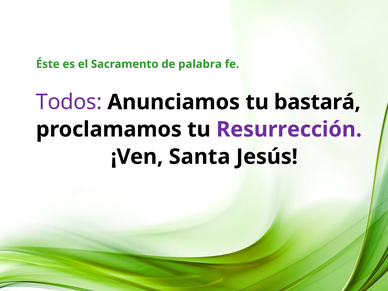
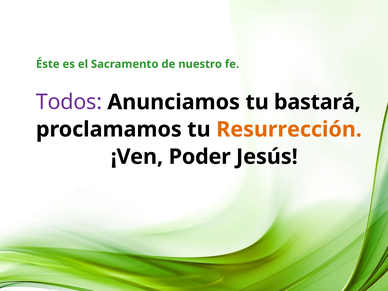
palabra: palabra -> nuestro (200, 64)
Resurrección colour: purple -> orange (289, 129)
Santa: Santa -> Poder (200, 157)
